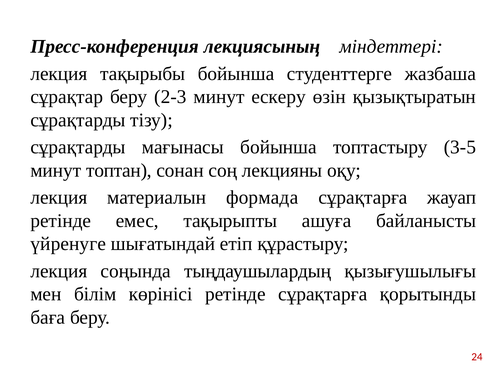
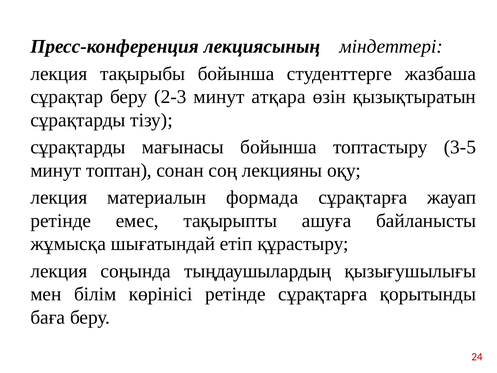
ескеру: ескеру -> атқара (279, 97)
үйренуге: үйренуге -> жұмысқа (68, 244)
